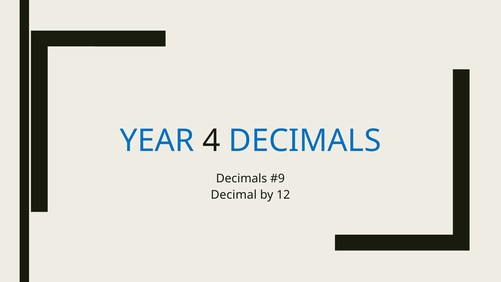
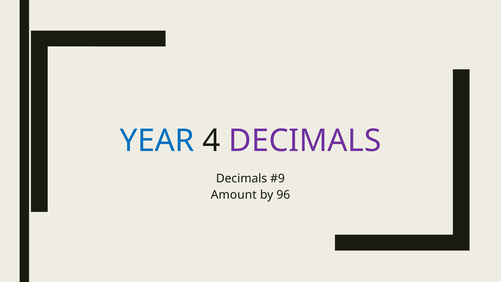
DECIMALS colour: blue -> purple (305, 141)
Decimal: Decimal -> Amount (234, 195)
12: 12 -> 96 (283, 195)
